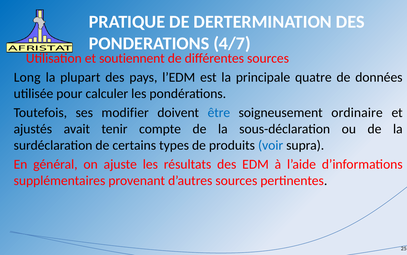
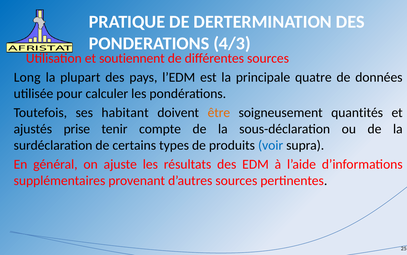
4/7: 4/7 -> 4/3 (232, 43)
modifier: modifier -> habitant (125, 112)
être colour: blue -> orange (219, 112)
ordinaire: ordinaire -> quantités (357, 112)
avait: avait -> prise (77, 129)
